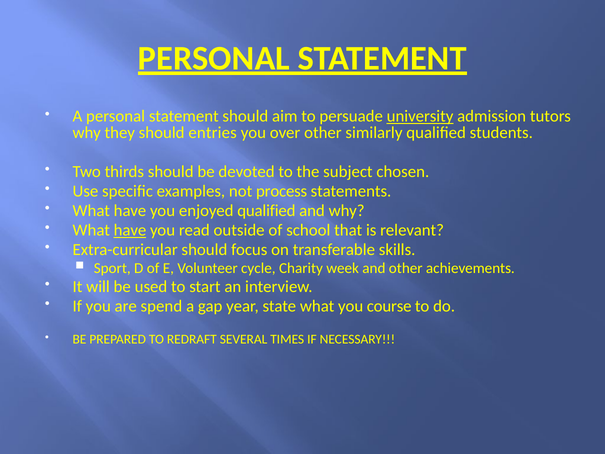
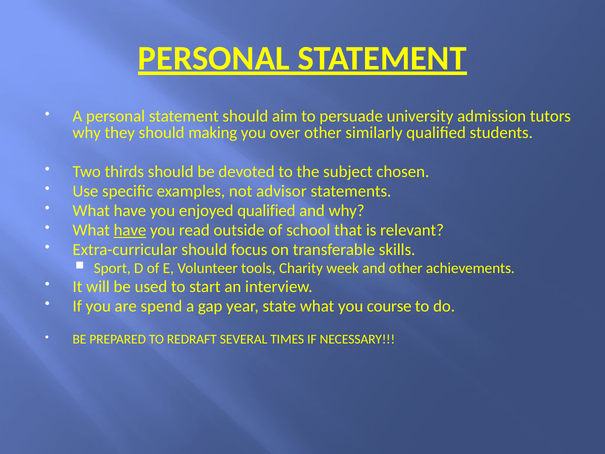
university underline: present -> none (420, 116)
entries: entries -> making (213, 132)
process: process -> advisor (281, 191)
cycle: cycle -> tools (258, 268)
